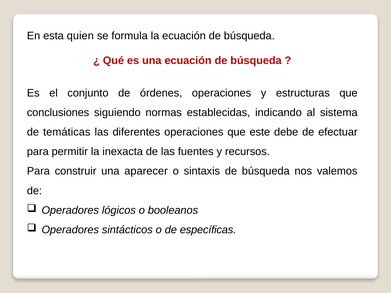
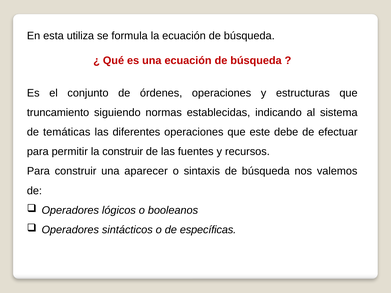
quien: quien -> utiliza (80, 36)
conclusiones: conclusiones -> truncamiento (58, 113)
la inexacta: inexacta -> construir (123, 152)
